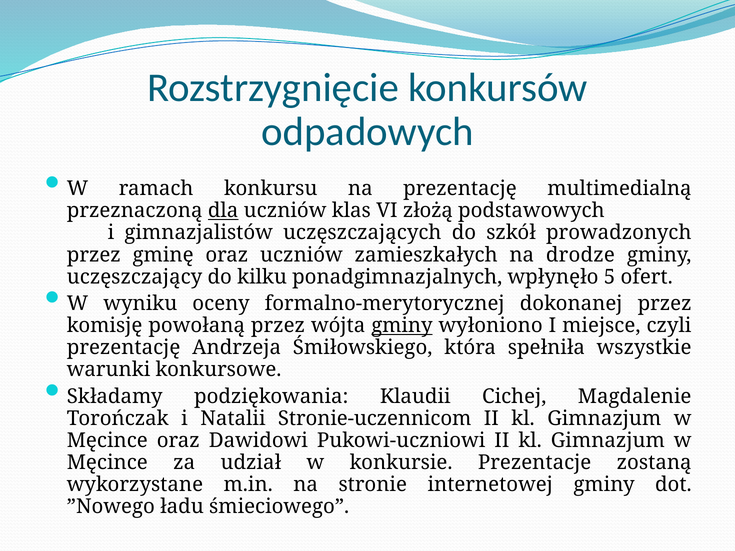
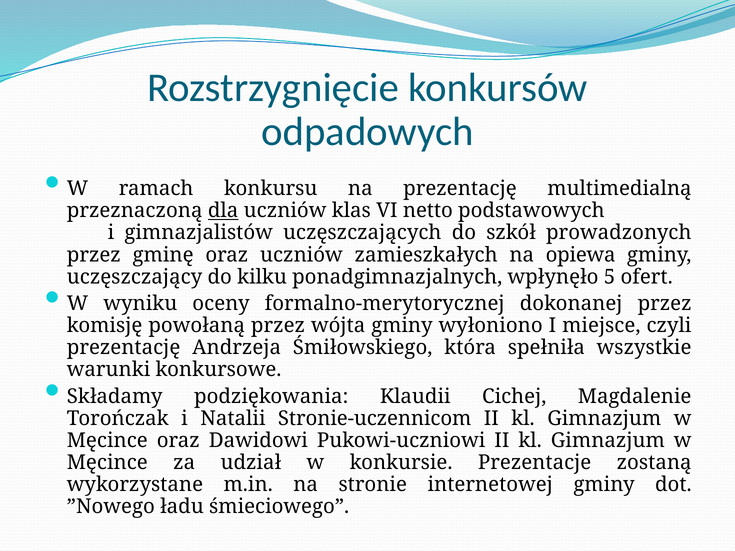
złożą: złożą -> netto (428, 211)
drodze: drodze -> opiewa (581, 255)
gminy underline: present -> none (402, 326)
